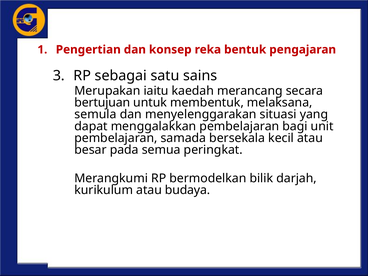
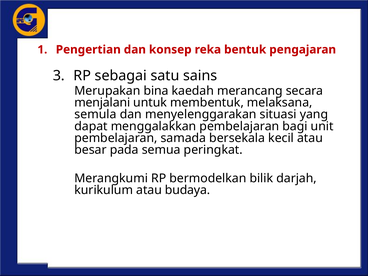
iaitu: iaitu -> bina (156, 91)
bertujuan: bertujuan -> menjalani (102, 103)
